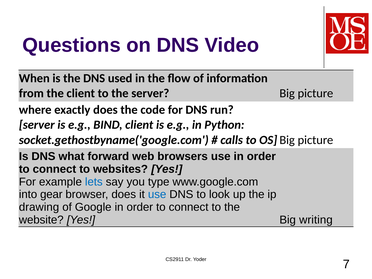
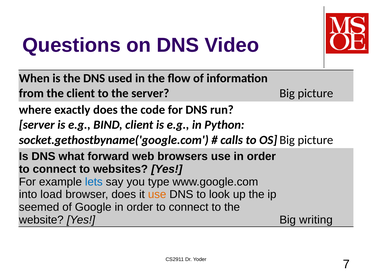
gear: gear -> load (51, 194)
use colour: blue -> orange (157, 194)
drawing: drawing -> seemed (39, 207)
